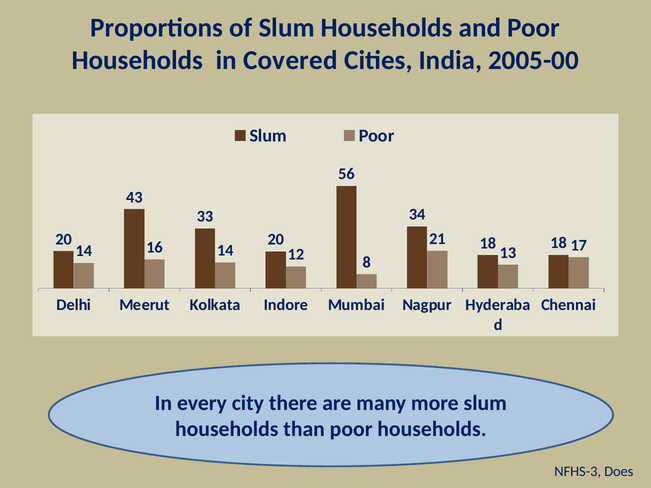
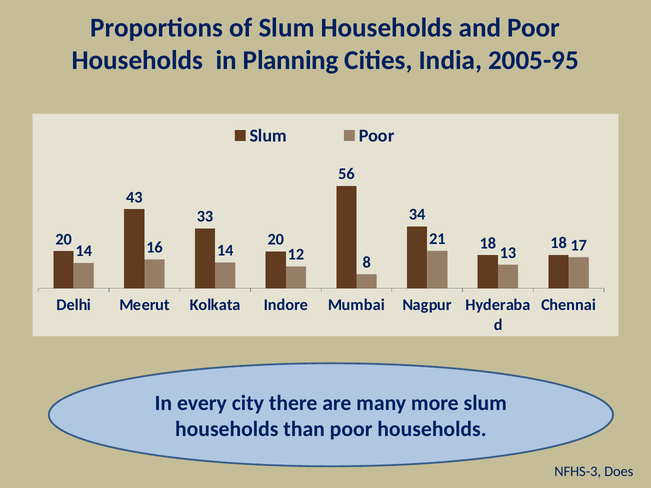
Covered: Covered -> Planning (291, 60)
2005-00: 2005-00 -> 2005-95 (533, 60)
